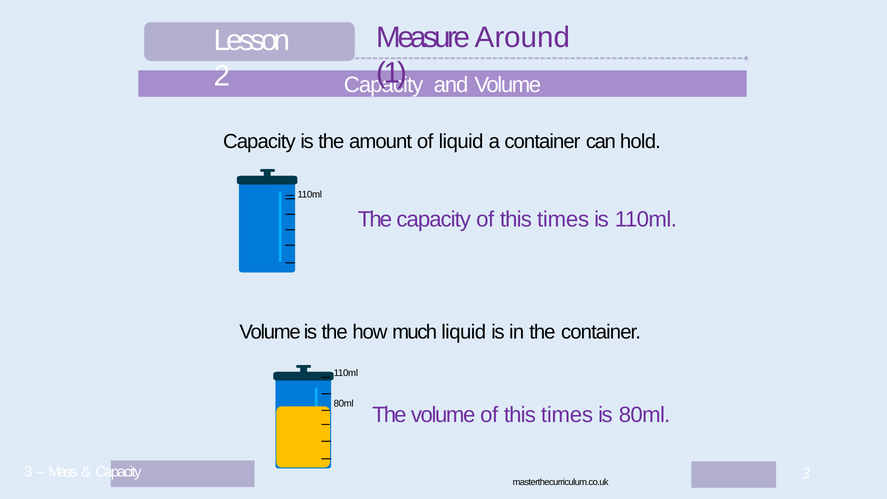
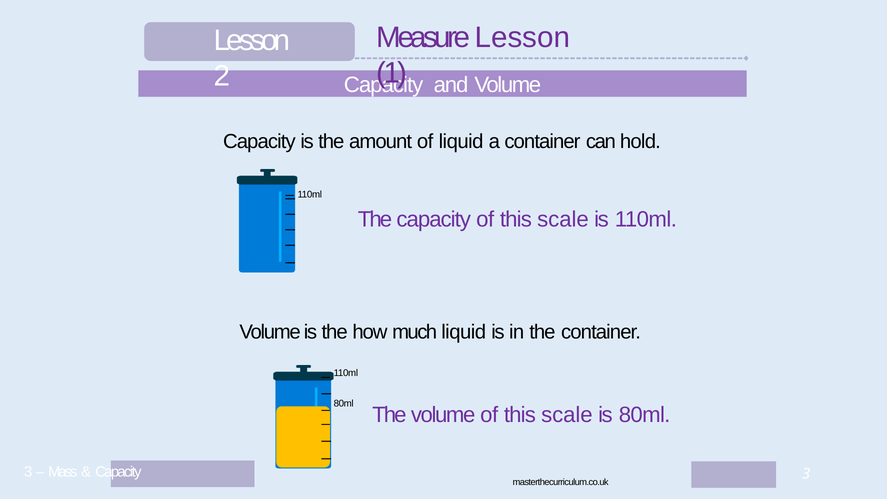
Measure Around: Around -> Lesson (522, 38)
capacity of this times: times -> scale (563, 220)
volume of this times: times -> scale (567, 415)
